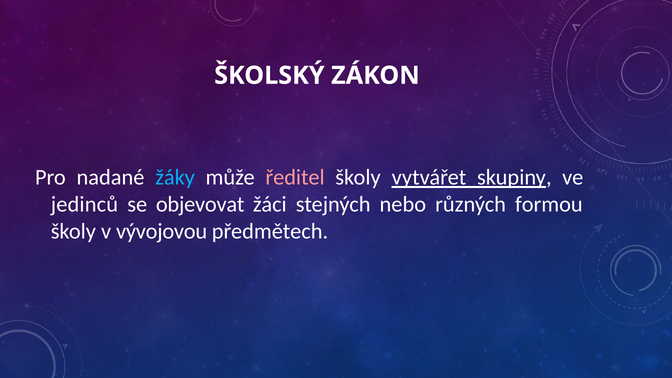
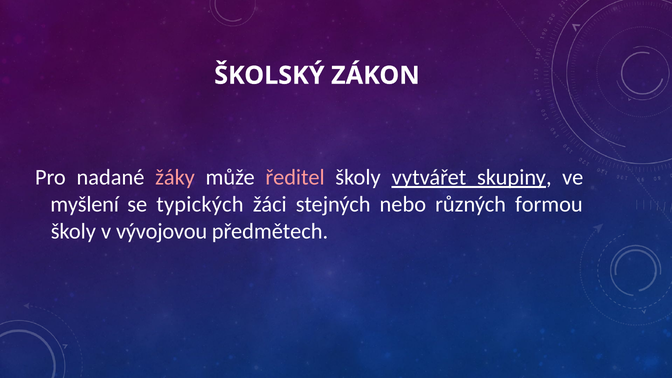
žáky colour: light blue -> pink (175, 177)
jedinců: jedinců -> myšlení (85, 204)
objevovat: objevovat -> typických (200, 204)
